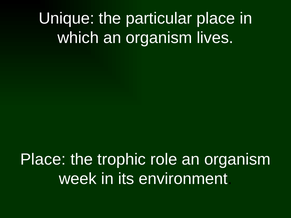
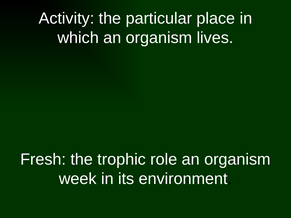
Unique: Unique -> Activity (66, 18)
Place: Place -> Fresh (43, 159)
